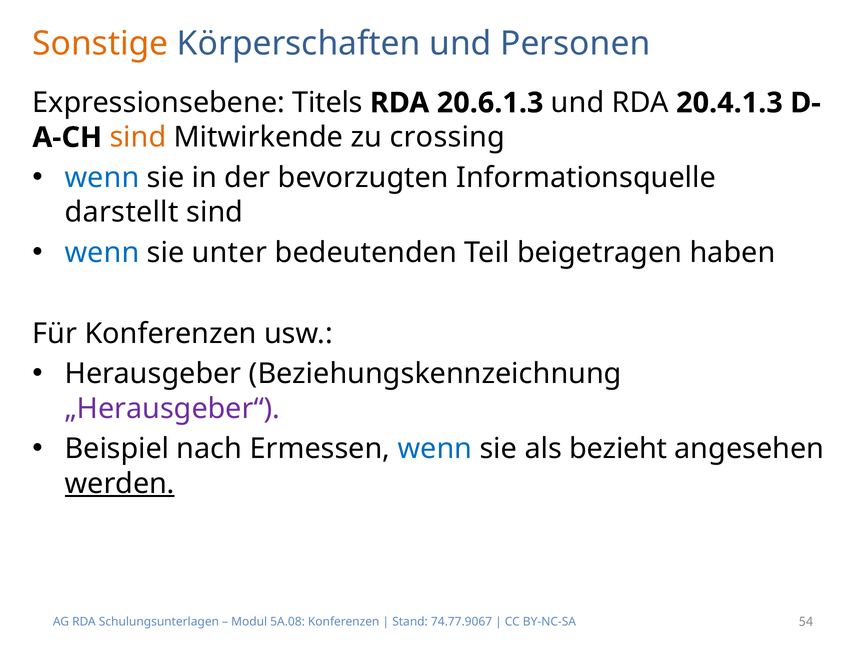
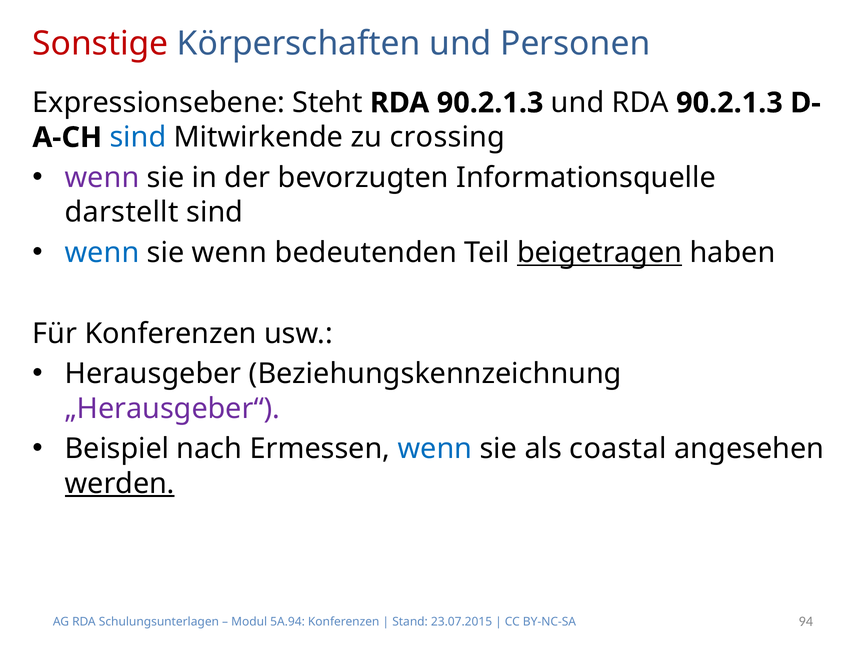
Sonstige colour: orange -> red (100, 44)
Titels: Titels -> Steht (327, 103)
20.6.1.3: 20.6.1.3 -> 90.2.1.3 (490, 103)
und RDA 20.4.1.3: 20.4.1.3 -> 90.2.1.3 (729, 103)
sind colour: orange -> blue (138, 137)
wenn colour: blue -> purple (102, 178)
sie unter: unter -> wenn (229, 253)
beigetragen underline: none -> present (600, 253)
bezieht: bezieht -> coastal (618, 449)
5A.08: 5A.08 -> 5A.94 (288, 621)
74.77.9067: 74.77.9067 -> 23.07.2015 (462, 621)
54: 54 -> 94 (806, 621)
